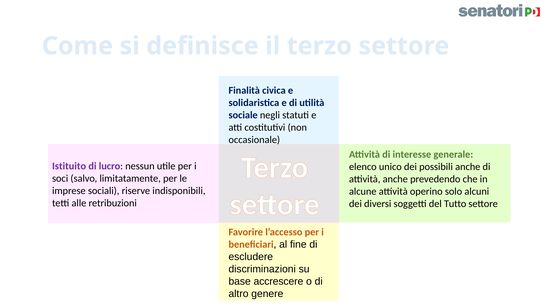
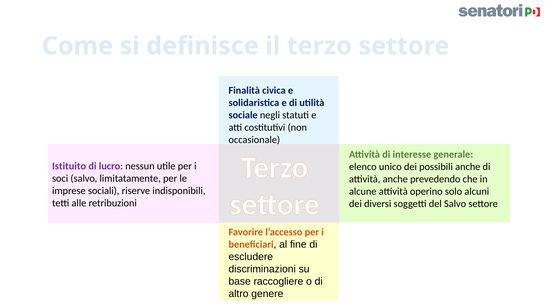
del Tutto: Tutto -> Salvo (455, 204)
accrescere: accrescere -> raccogliere (278, 282)
